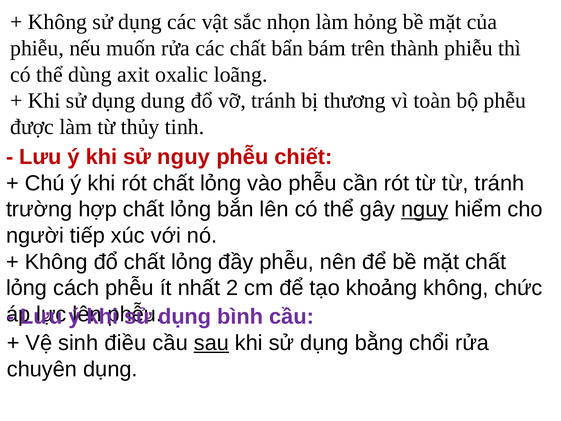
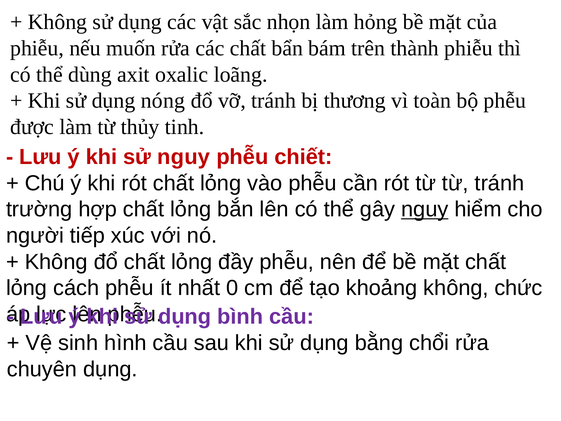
dung: dung -> nóng (163, 101)
2: 2 -> 0 (232, 288)
điều: điều -> hình (125, 343)
sau underline: present -> none (211, 343)
